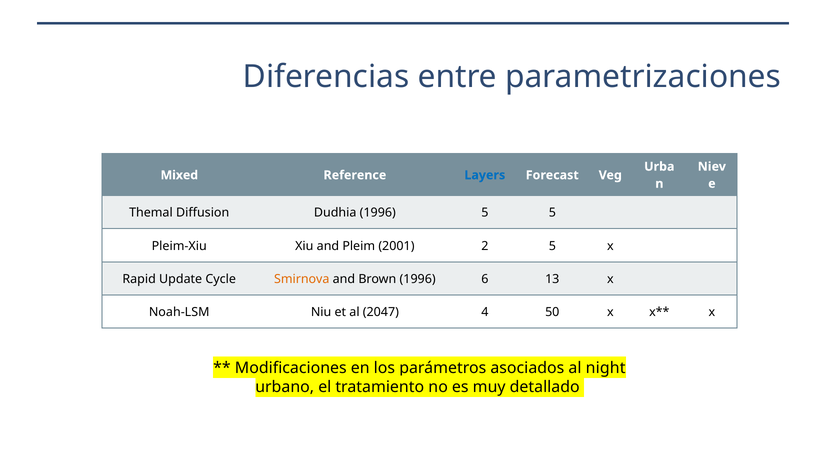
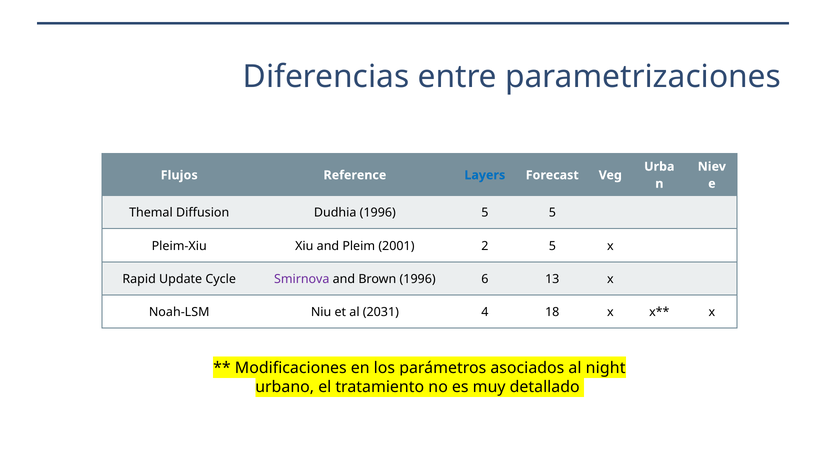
Mixed: Mixed -> Flujos (179, 175)
Smirnova colour: orange -> purple (302, 279)
2047: 2047 -> 2031 (381, 312)
50: 50 -> 18 (552, 312)
